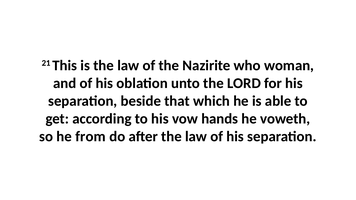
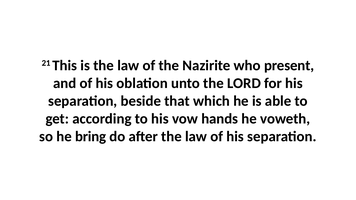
woman: woman -> present (289, 66)
from: from -> bring (91, 137)
